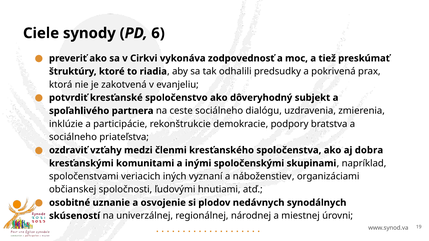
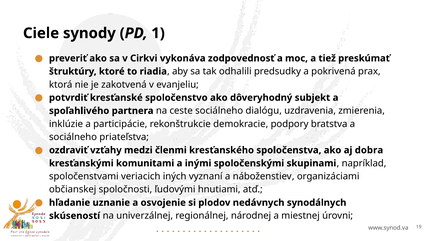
6: 6 -> 1 (158, 33)
osobitné: osobitné -> hľadanie (70, 203)
